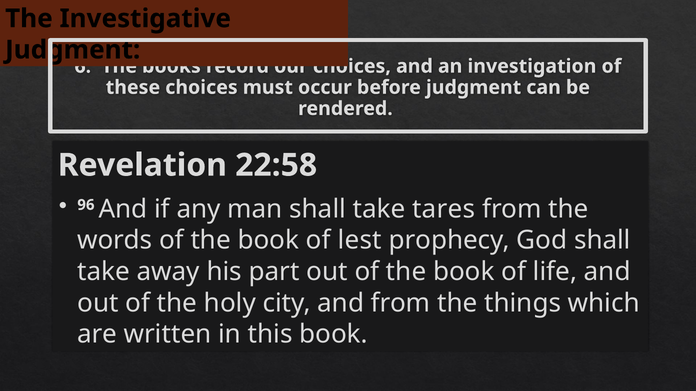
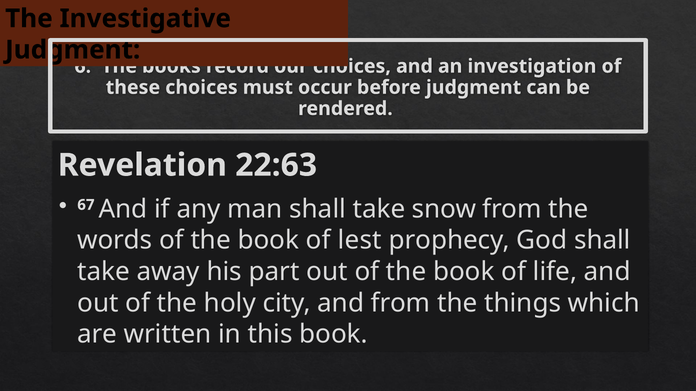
22:58: 22:58 -> 22:63 (276, 165)
96: 96 -> 67 (86, 205)
tares: tares -> snow (444, 209)
